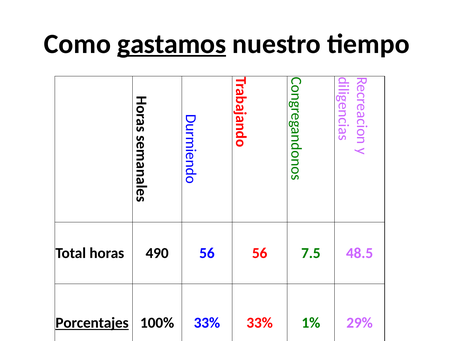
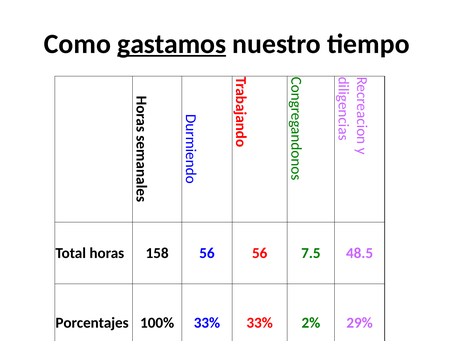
490: 490 -> 158 (157, 253)
Porcentajes underline: present -> none (92, 322)
1%: 1% -> 2% (311, 322)
